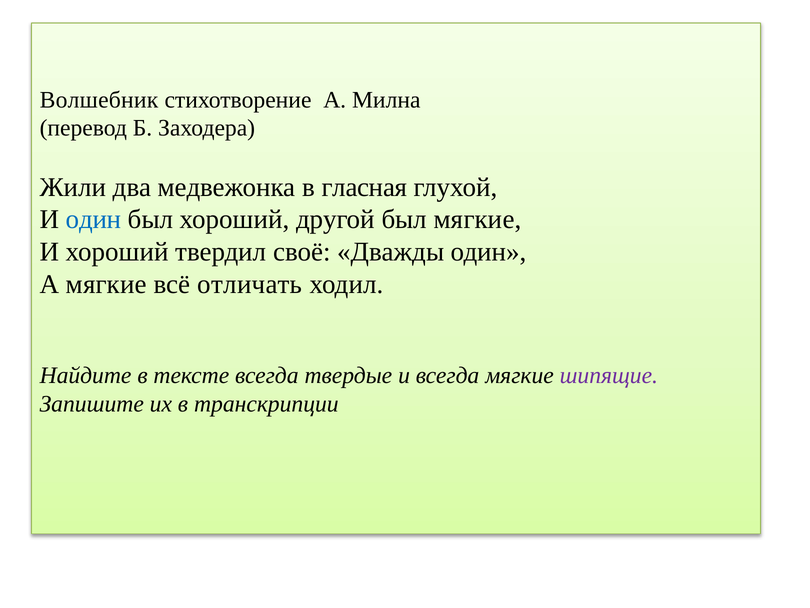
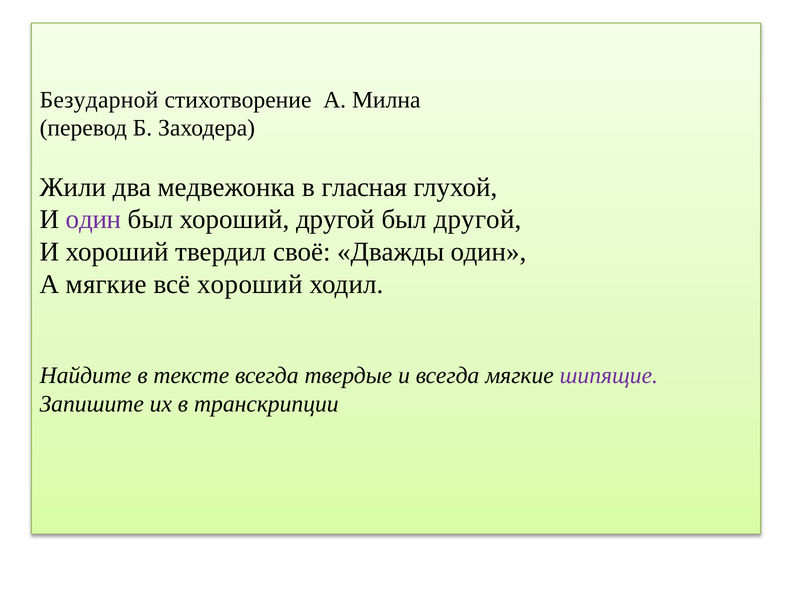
Волшебник: Волшебник -> Безударной (99, 100)
один colour: blue -> purple (94, 219)
был мягкие: мягкие -> другой (478, 219)
всё отличать: отличать -> хороший (250, 284)
